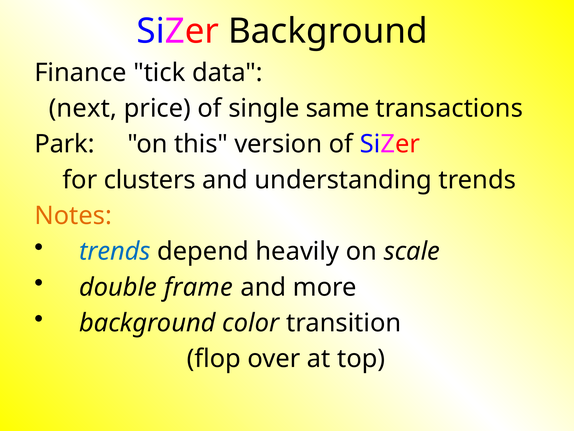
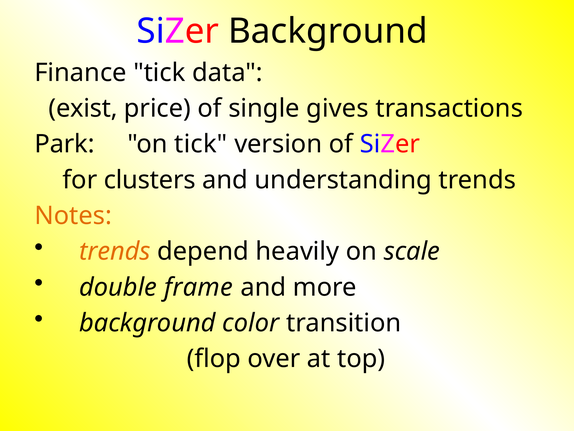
next: next -> exist (83, 108)
same: same -> gives (337, 108)
on this: this -> tick (201, 144)
trends colour: blue -> orange (115, 251)
